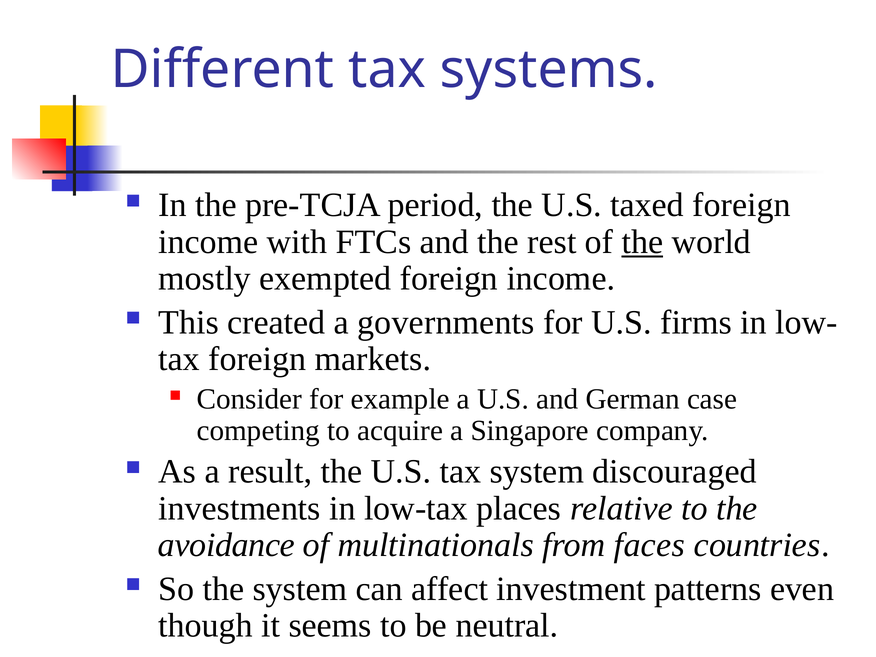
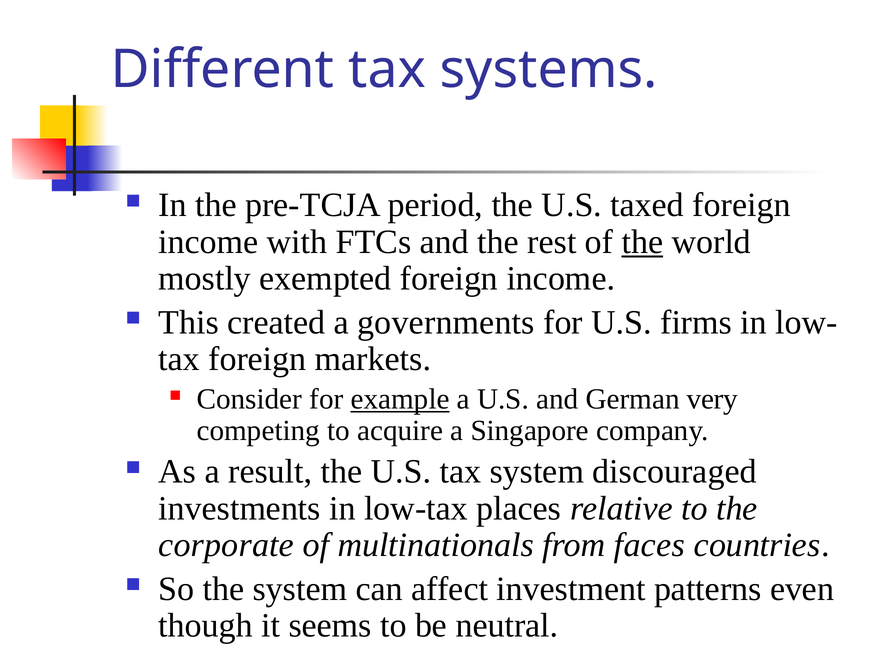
example underline: none -> present (400, 399)
case: case -> very (712, 399)
avoidance: avoidance -> corporate (226, 545)
